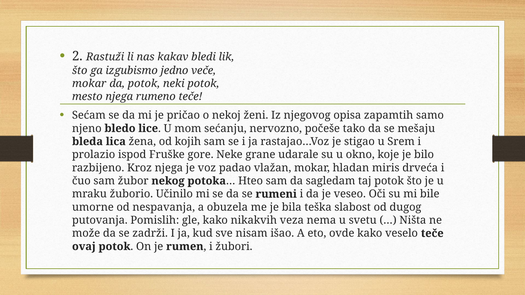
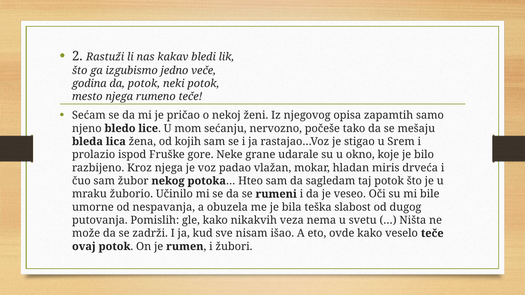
mokar: mokar -> godina (89, 84)
